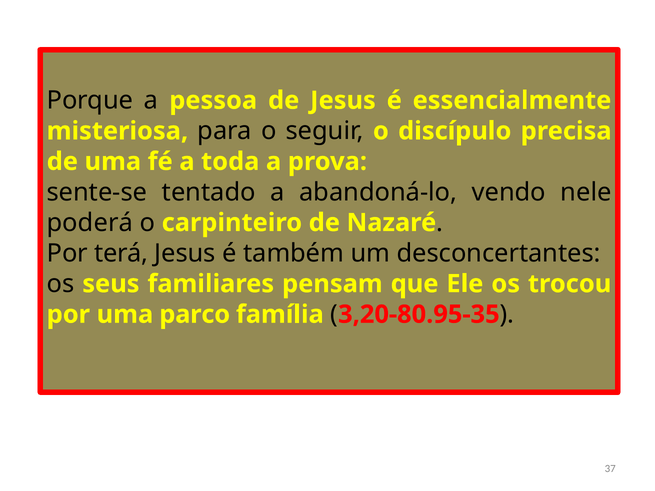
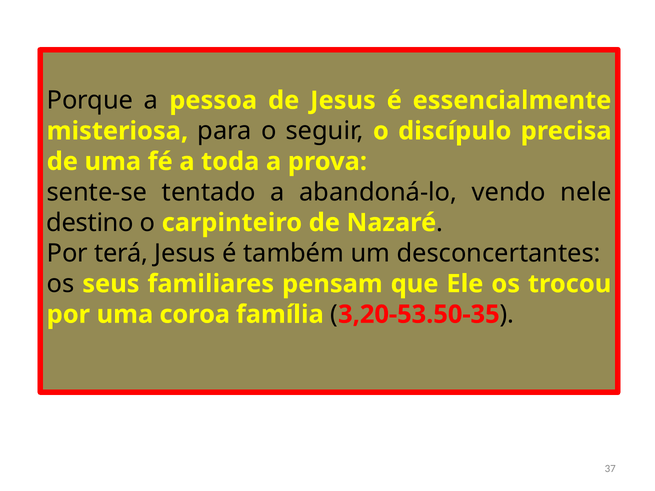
poderá: poderá -> destino (90, 223)
parco: parco -> coroa (195, 315)
3,20-80.95-35: 3,20-80.95-35 -> 3,20-53.50-35 (419, 315)
